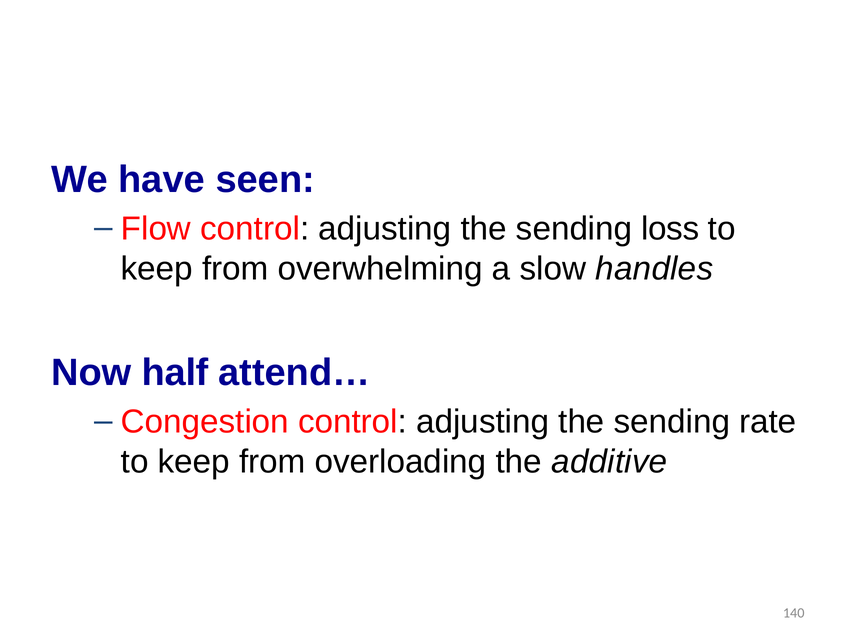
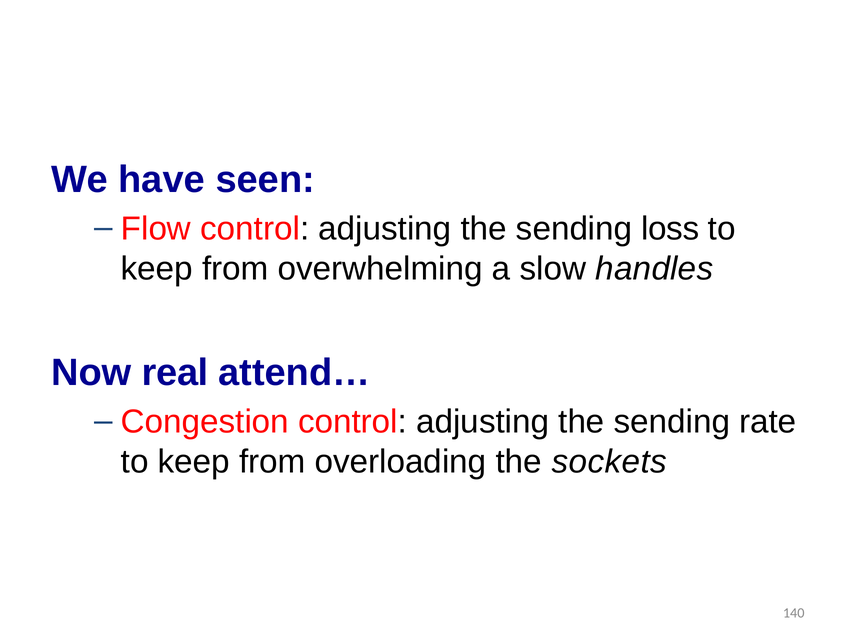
half: half -> real (175, 373)
additive: additive -> sockets (609, 462)
